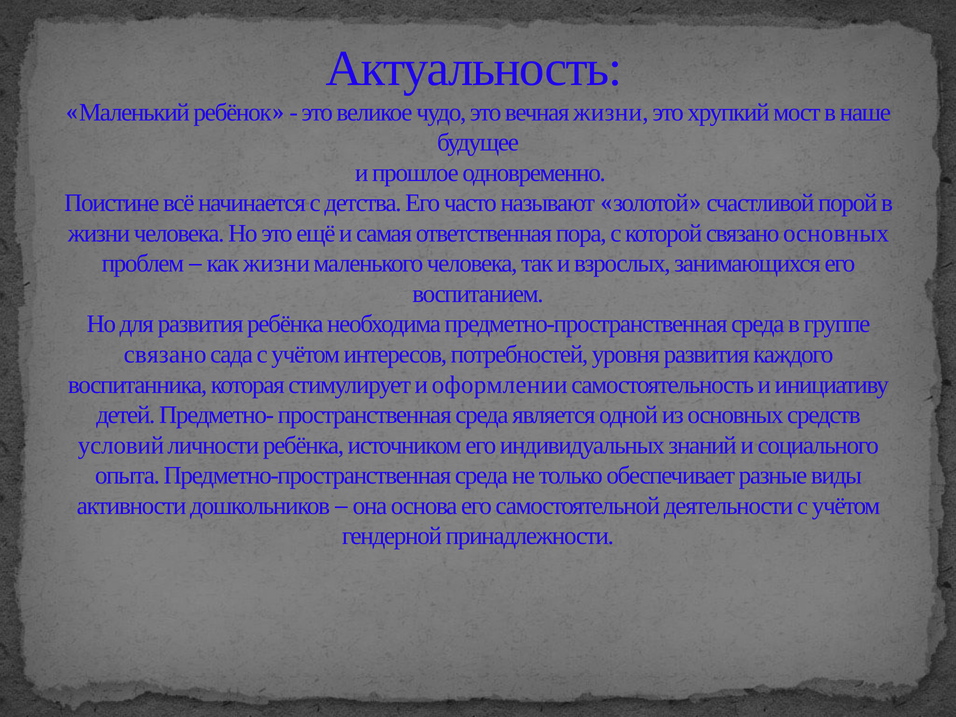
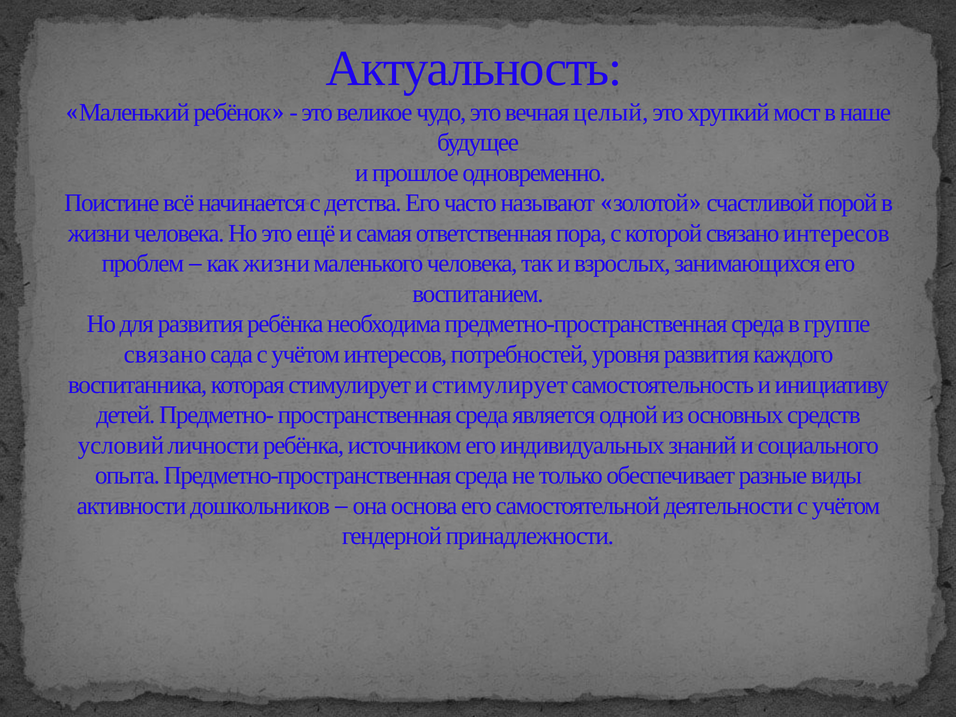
вечная жизни: жизни -> целый (611, 112)
связано основных: основных -> интересов (836, 233)
и оформлении: оформлении -> стимулирует (500, 385)
